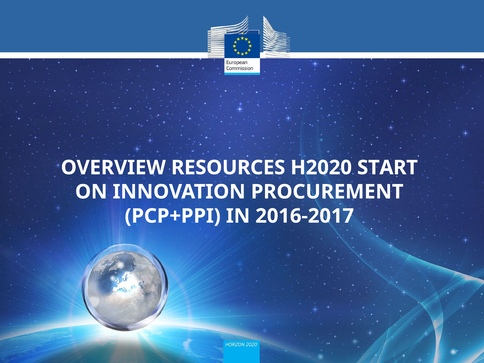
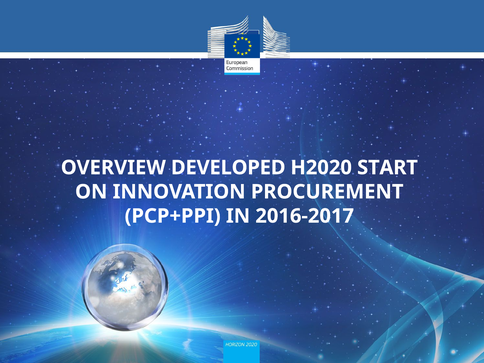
RESOURCES: RESOURCES -> DEVELOPED (228, 168)
